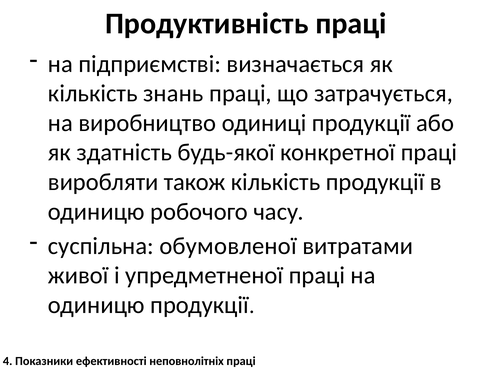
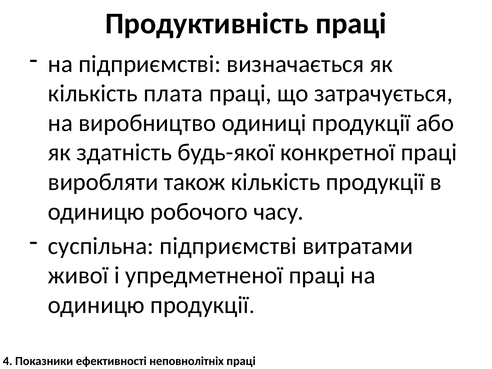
знань: знань -> плата (173, 93)
суспільна обумовленої: обумовленої -> підприємстві (228, 246)
